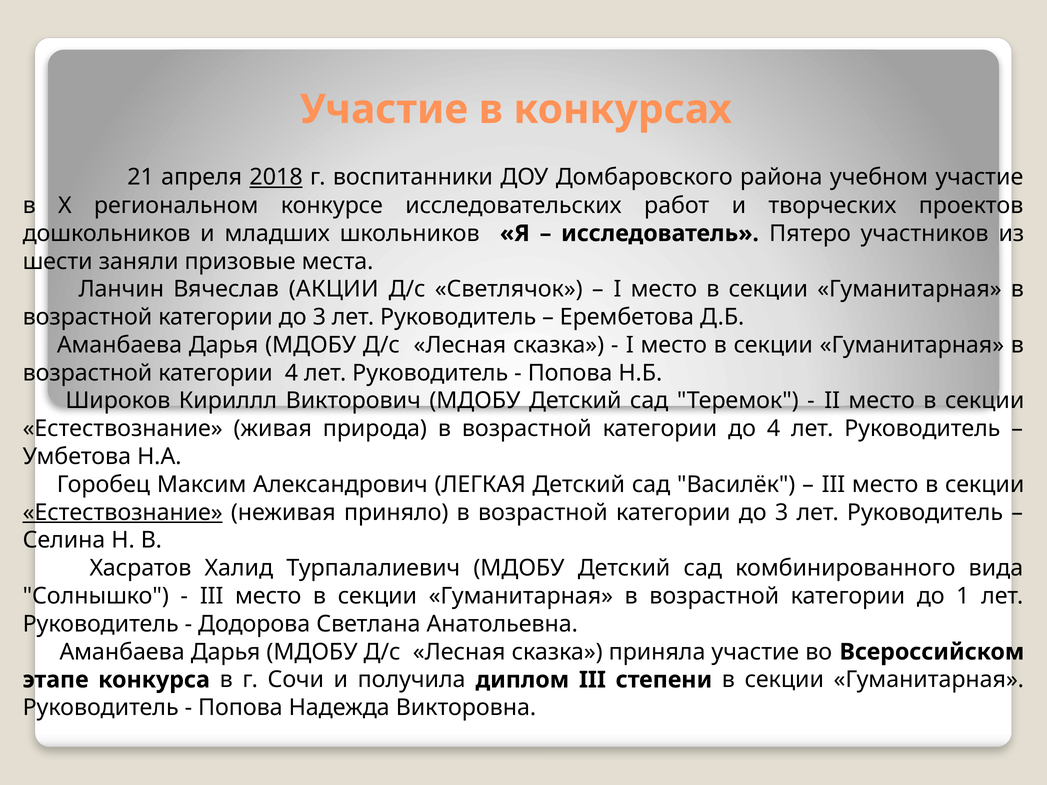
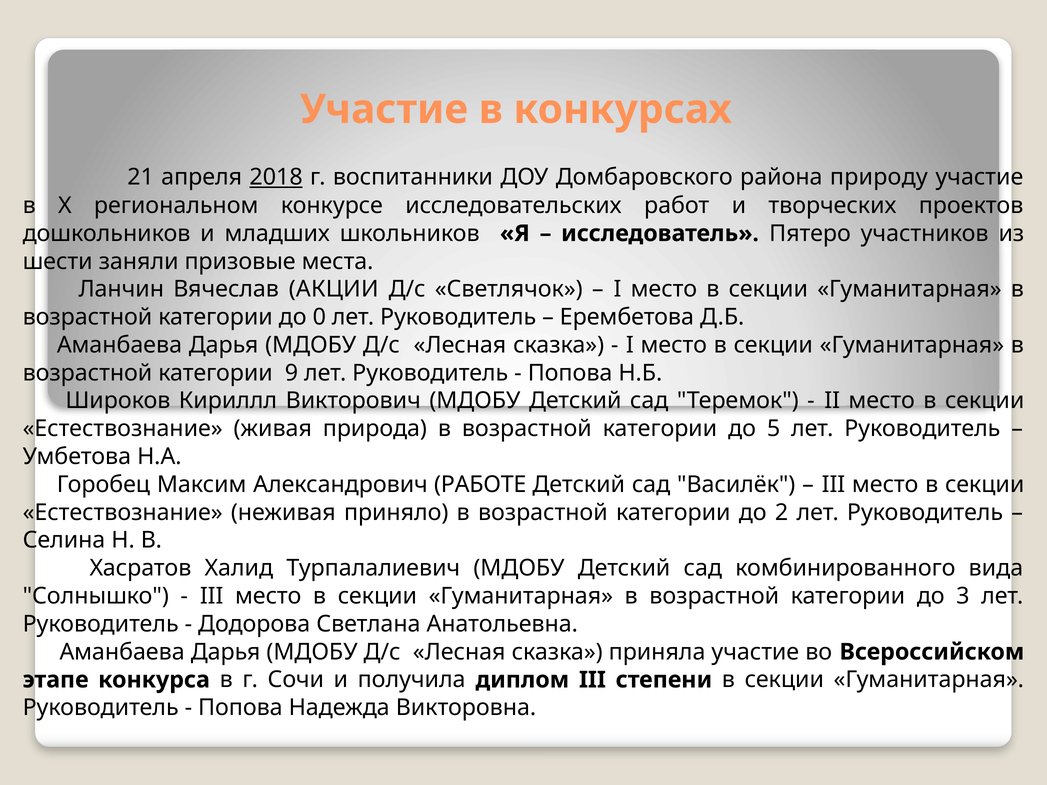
учебном: учебном -> природу (879, 177)
3: 3 -> 0 (319, 317)
категории 4: 4 -> 9 (291, 373)
до 4: 4 -> 5 (774, 429)
ЛЕГКАЯ: ЛЕГКАЯ -> РАБОТЕ (480, 485)
Естествознание underline: present -> none (123, 513)
3: 3 -> 2 (782, 513)
1: 1 -> 3 (963, 596)
